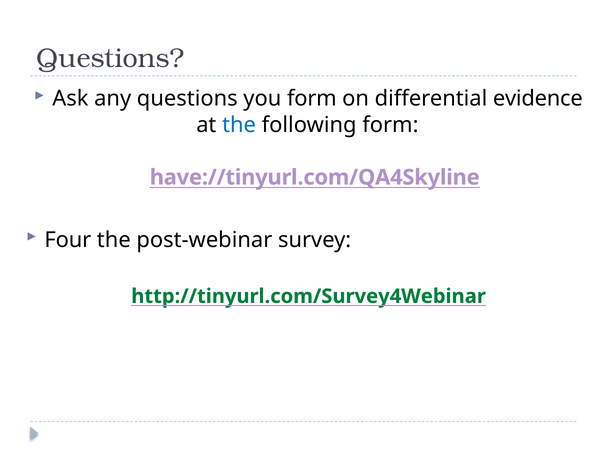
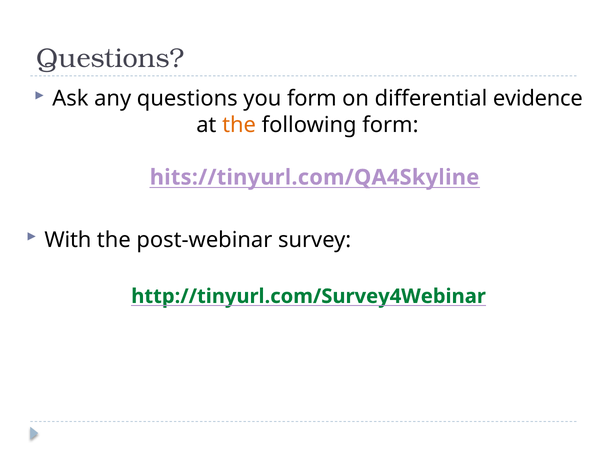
the colour: blue -> orange (239, 125)
have://tinyurl.com/QA4Skyline: have://tinyurl.com/QA4Skyline -> hits://tinyurl.com/QA4Skyline (314, 177)
Four: Four -> With (68, 240)
